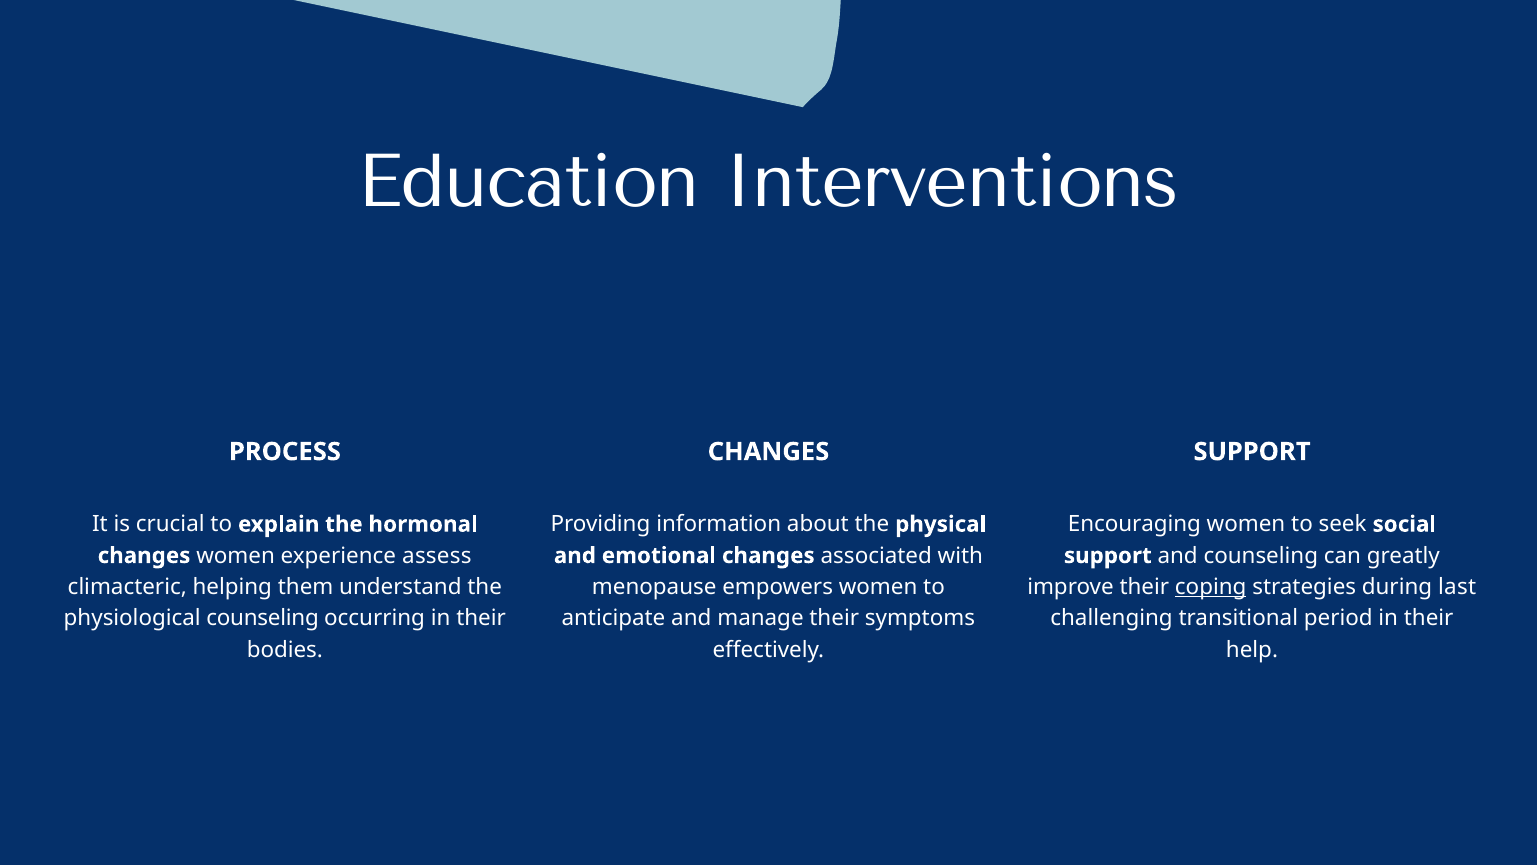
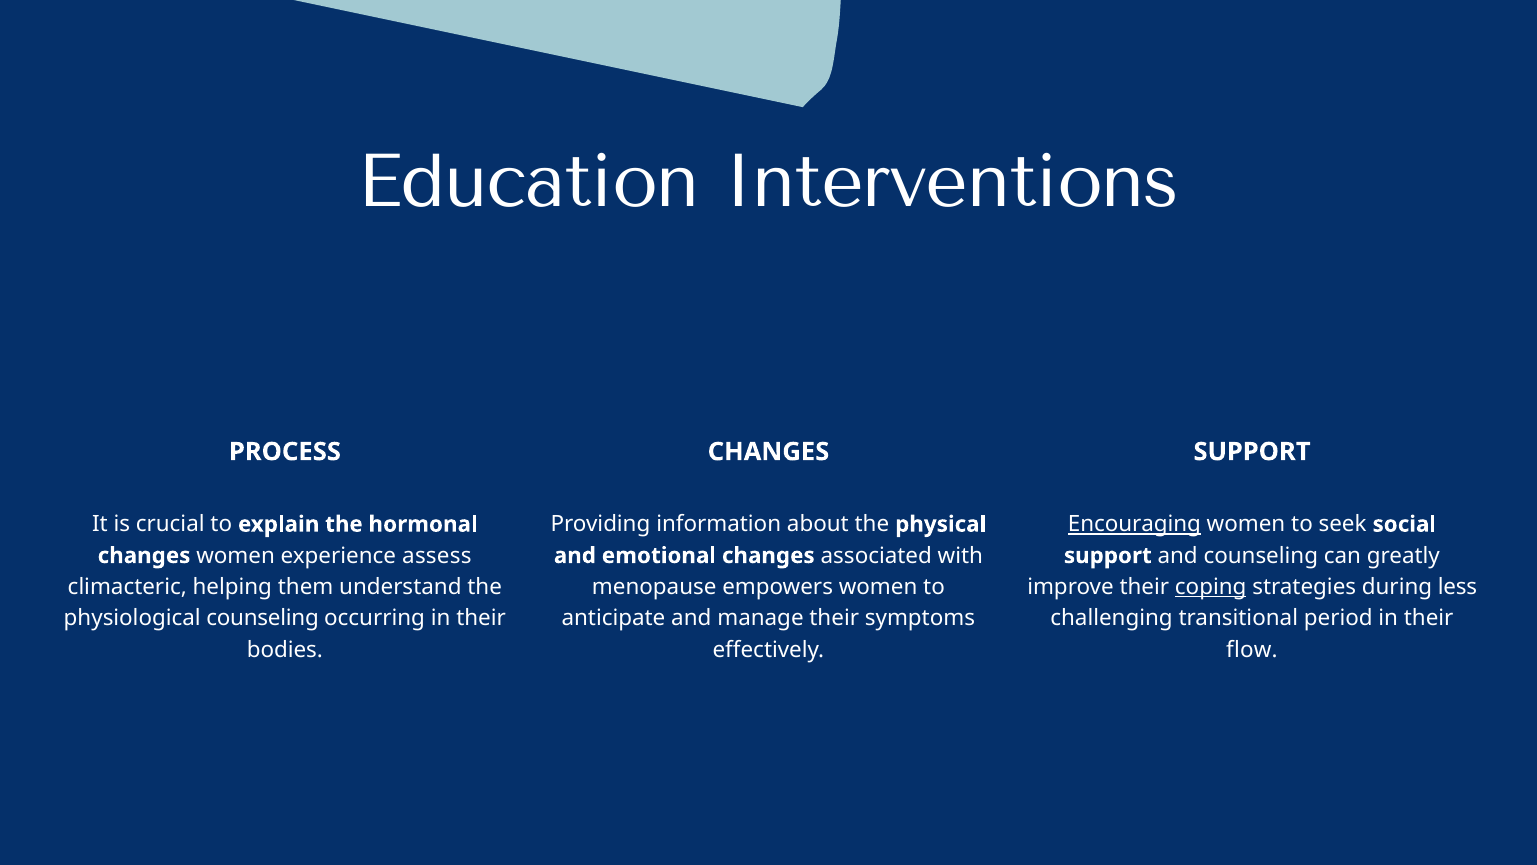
Encouraging underline: none -> present (1134, 524)
last: last -> less (1457, 587)
help: help -> flow (1252, 650)
